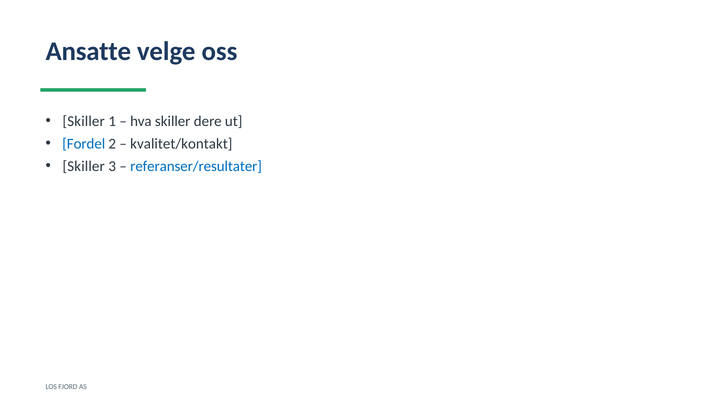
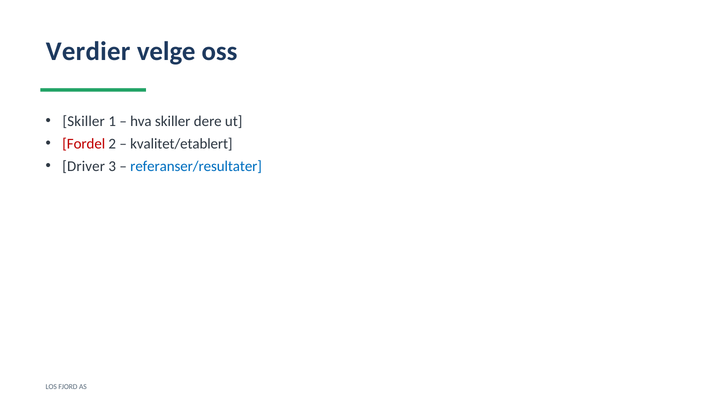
Ansatte: Ansatte -> Verdier (88, 51)
Fordel colour: blue -> red (84, 144)
kvalitet/kontakt: kvalitet/kontakt -> kvalitet/etablert (181, 144)
Skiller: Skiller -> Driver (84, 166)
